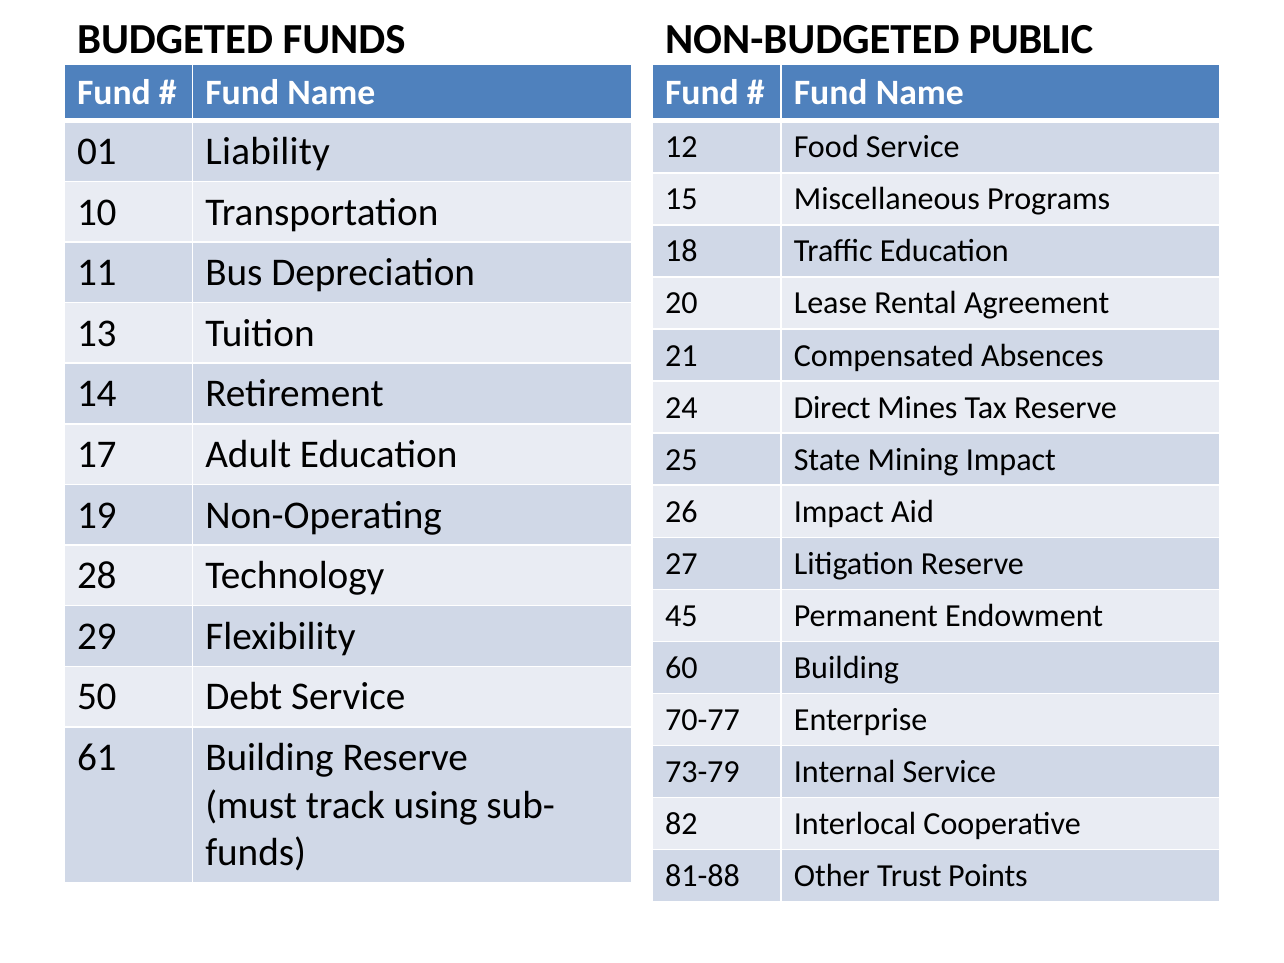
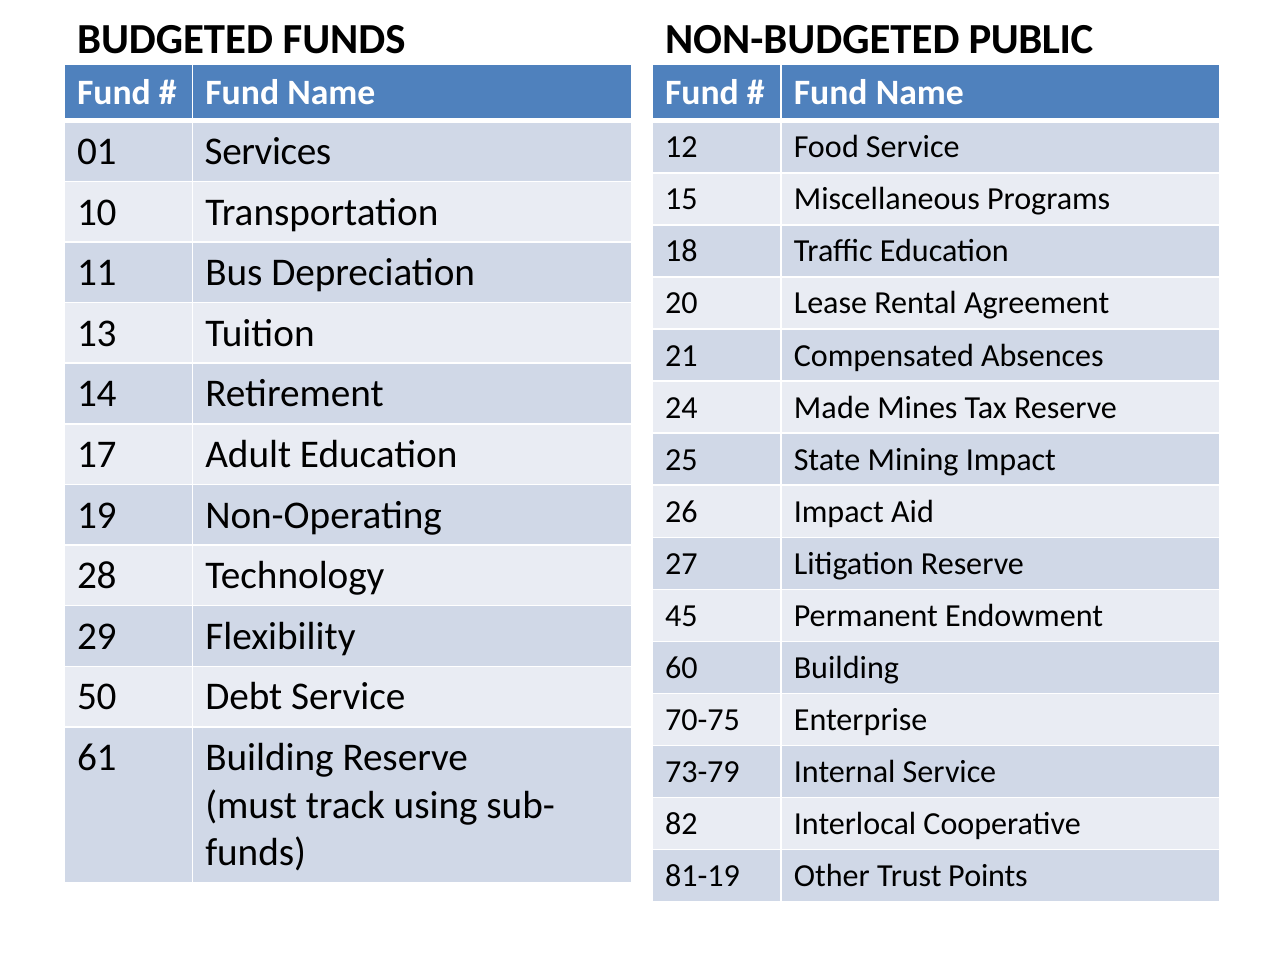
Liability: Liability -> Services (268, 151)
Direct: Direct -> Made (832, 408)
70-77: 70-77 -> 70-75 (702, 720)
81-88: 81-88 -> 81-19 (702, 876)
